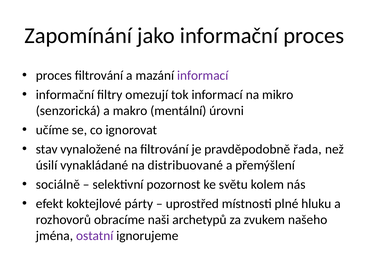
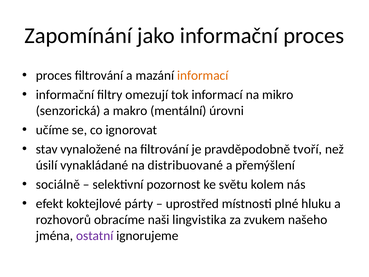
informací colour: purple -> orange (203, 75)
řada: řada -> tvoří (308, 149)
archetypů: archetypů -> lingvistika (199, 220)
